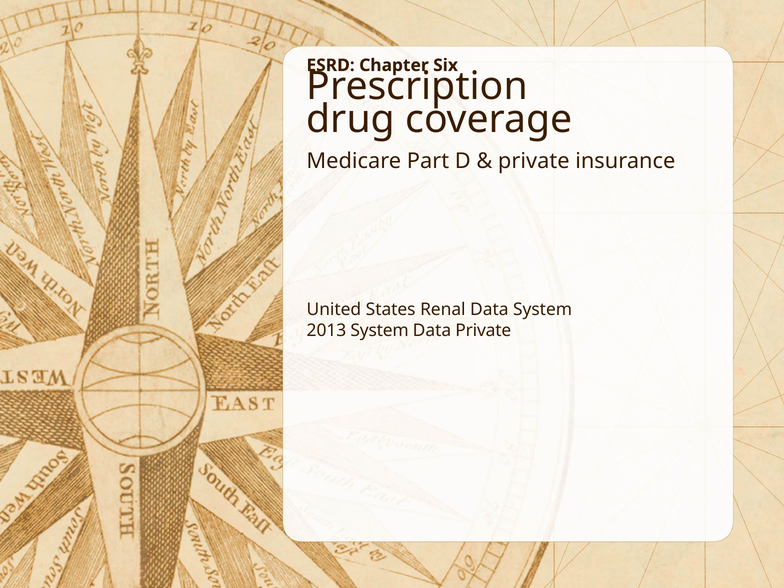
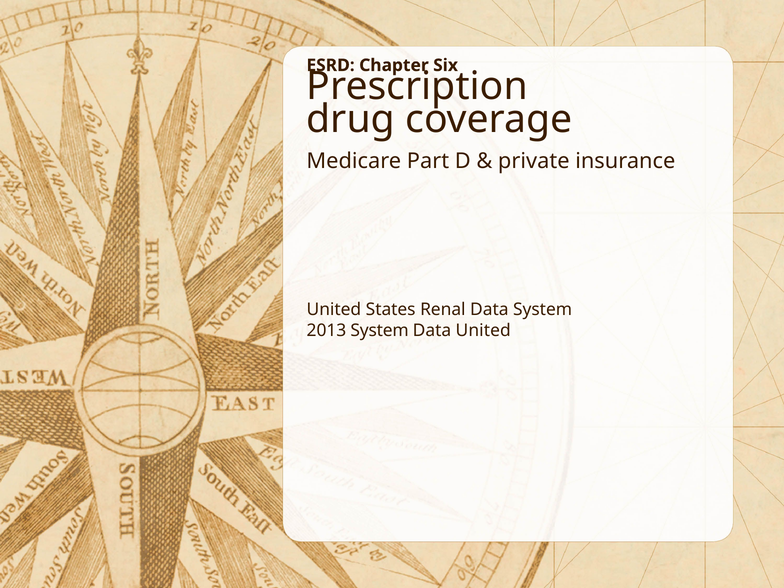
Data Private: Private -> United (483, 330)
